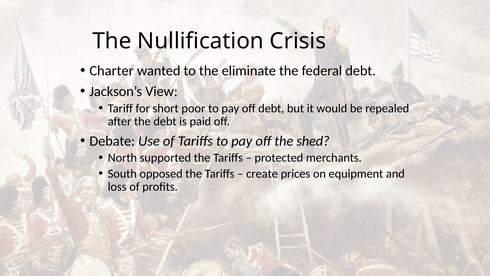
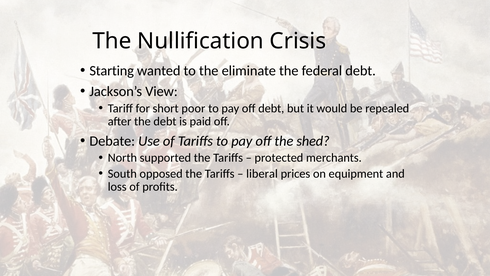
Charter: Charter -> Starting (112, 71)
create: create -> liberal (262, 173)
